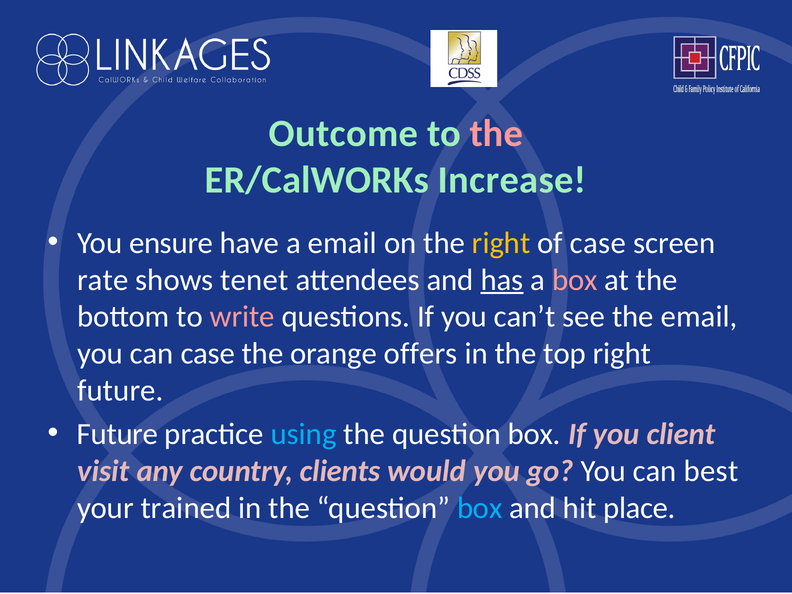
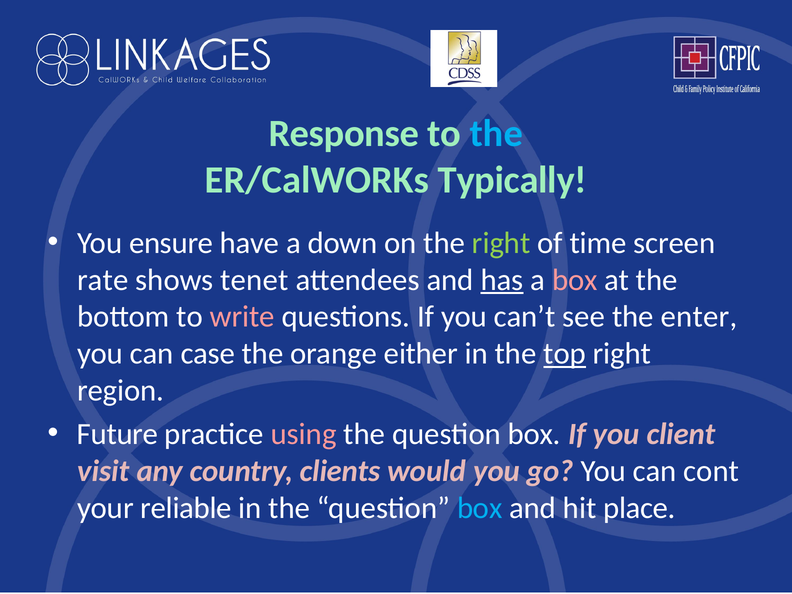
Outcome: Outcome -> Response (344, 134)
the colour: pink -> light blue (496, 134)
Increase: Increase -> Typically (512, 180)
a email: email -> down (343, 243)
right colour: yellow -> light green (501, 243)
of case: case -> time (598, 243)
the email: email -> enter (699, 317)
offers: offers -> either (421, 354)
top underline: none -> present (565, 354)
future: future -> region (121, 391)
using colour: light blue -> pink (304, 434)
best: best -> cont (711, 471)
trained: trained -> reliable (186, 508)
